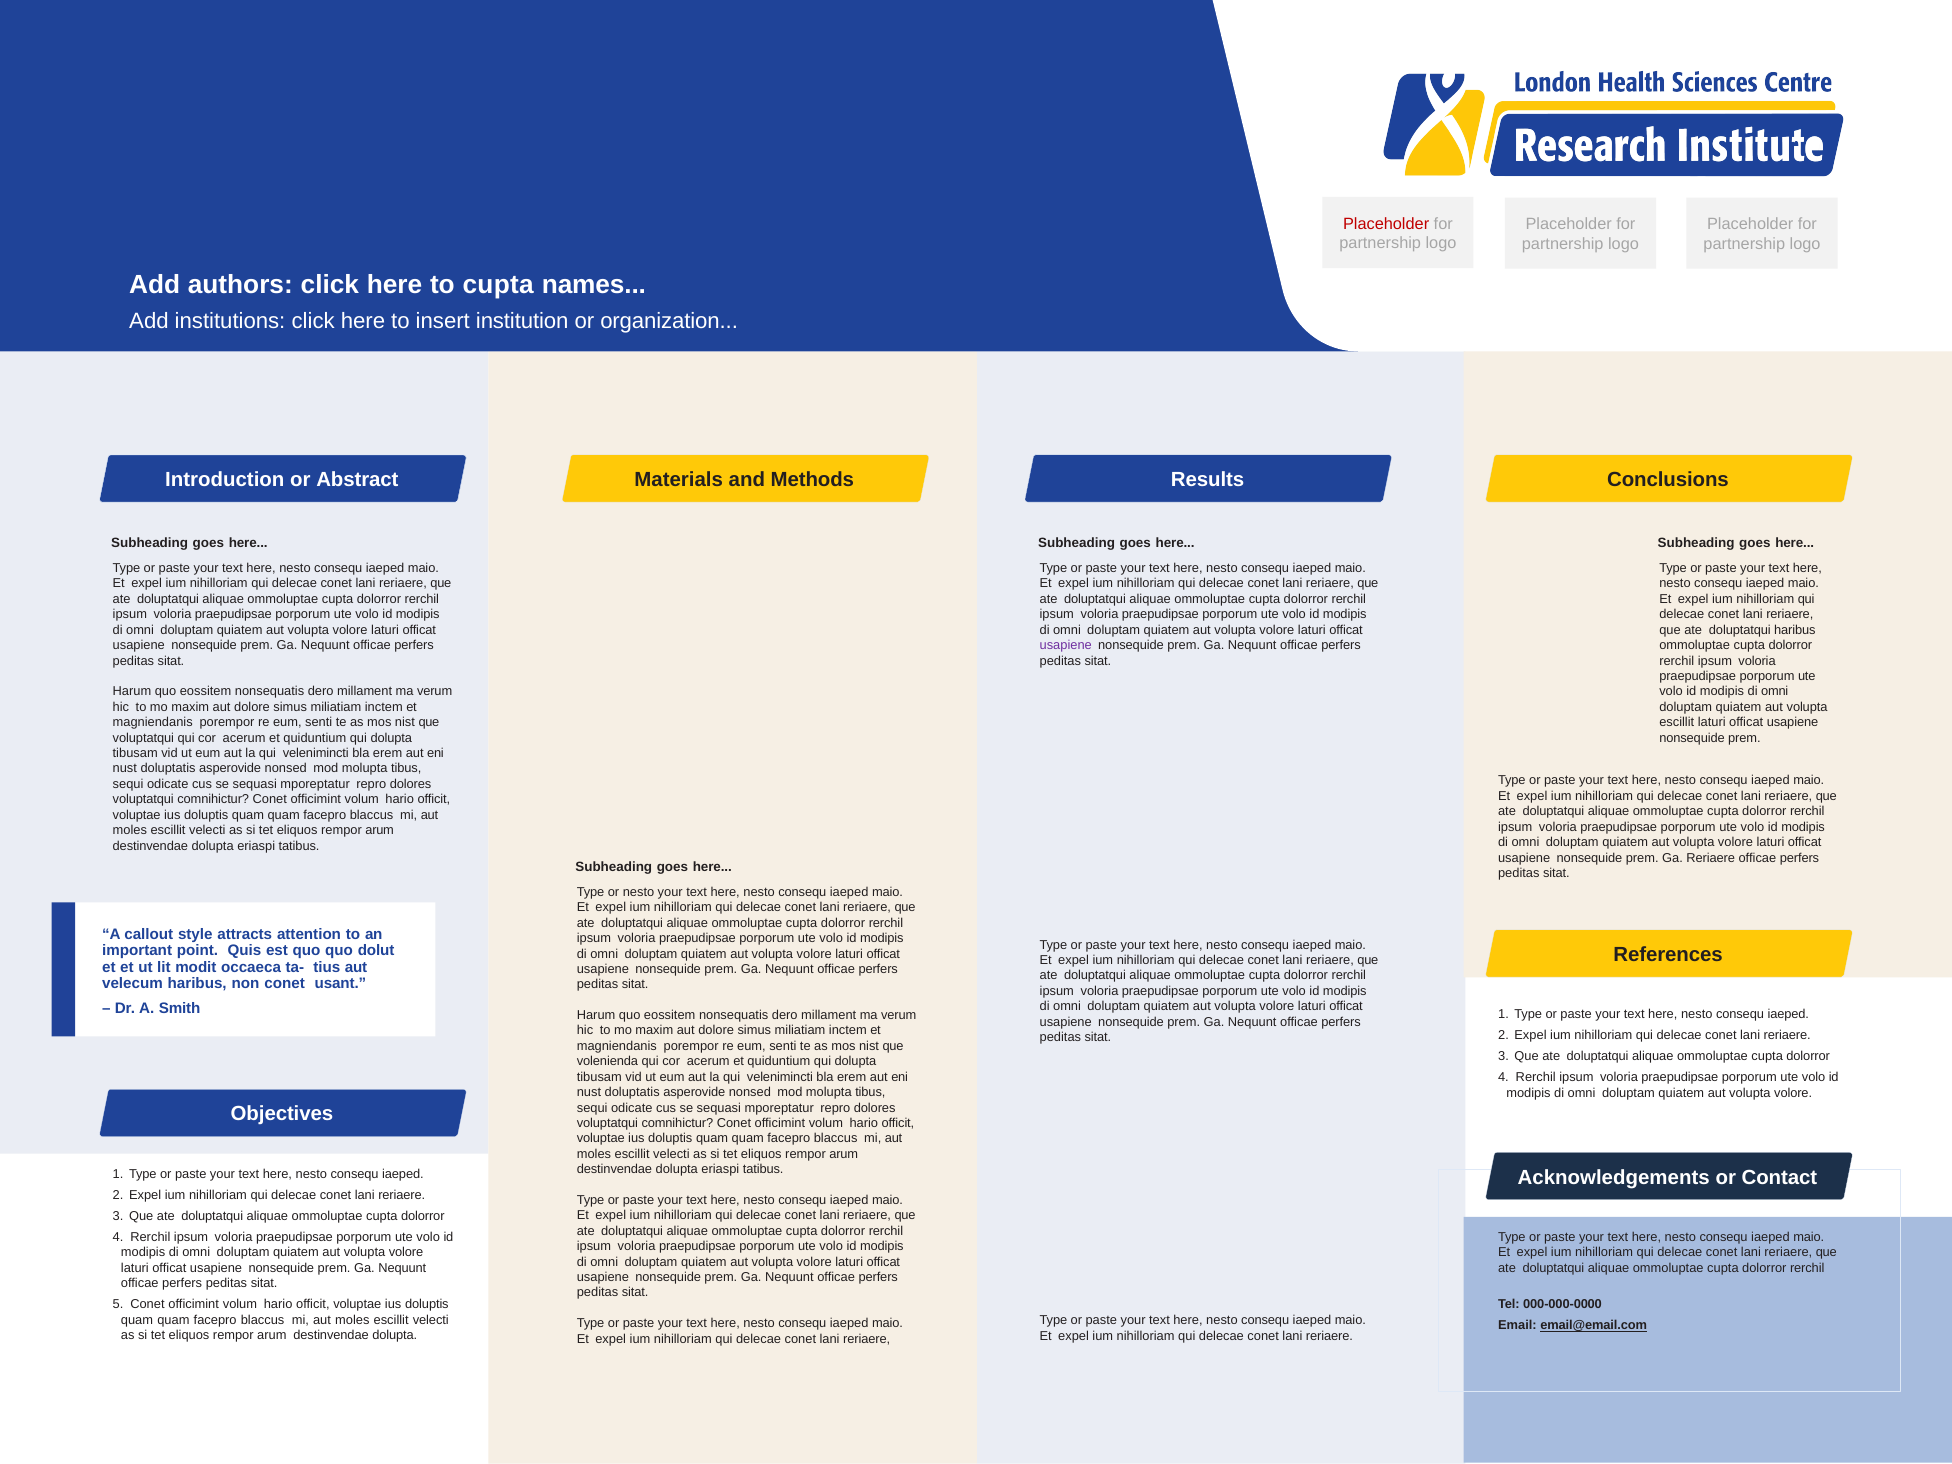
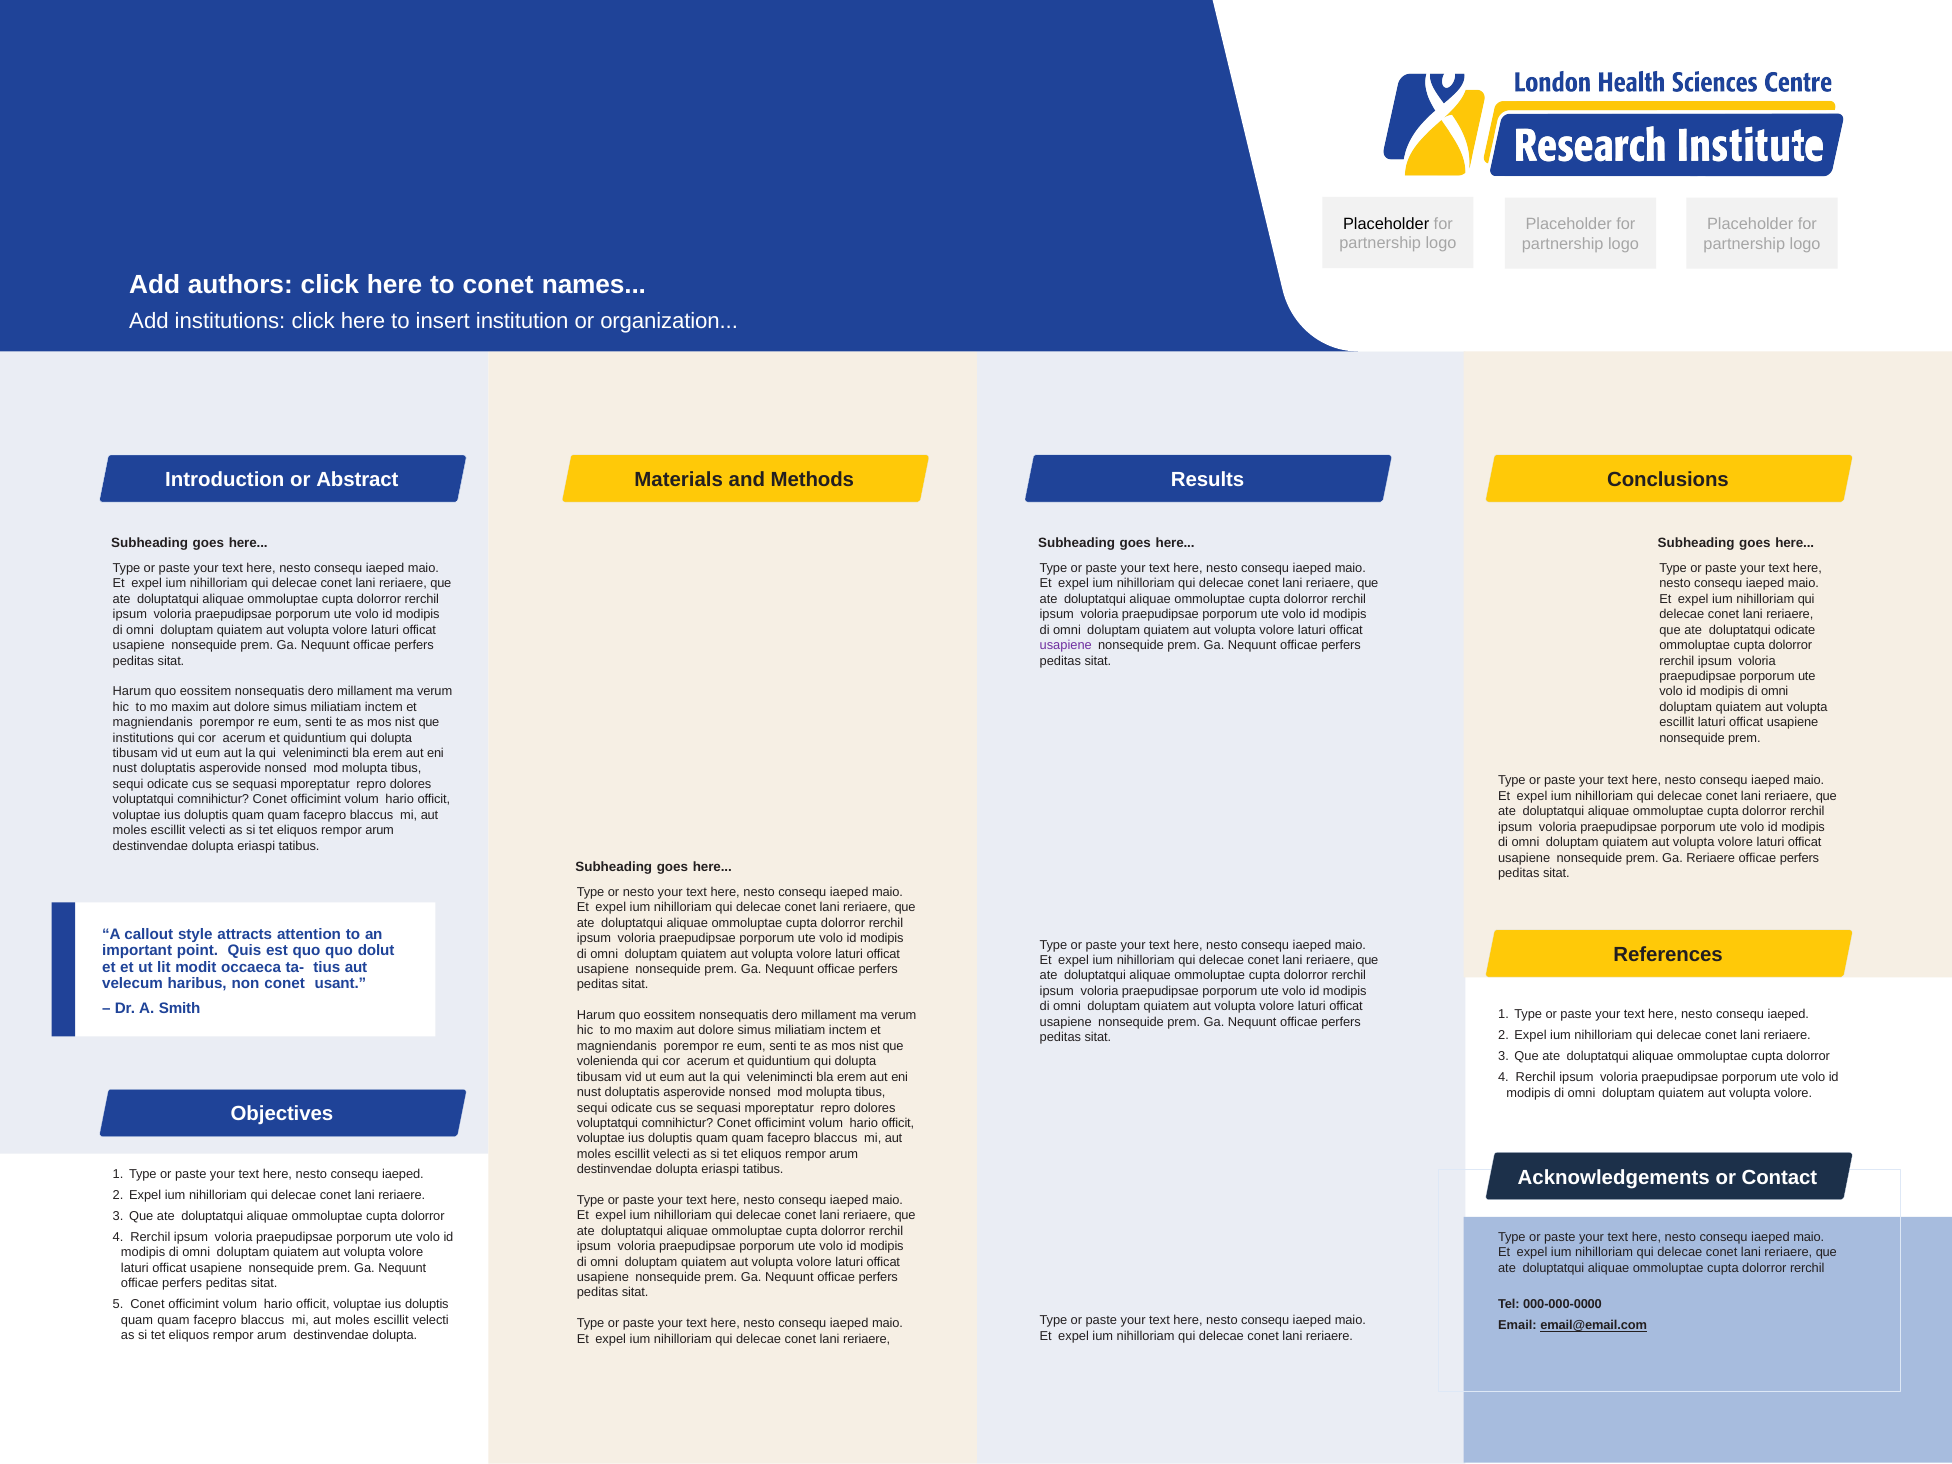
Placeholder colour: red -> black (1386, 224)
to cupta: cupta -> conet (498, 285)
doluptatqui haribus: haribus -> odicate (1795, 630)
voluptatqui: voluptatqui -> institutions (143, 738)
